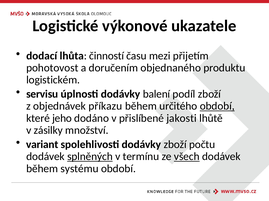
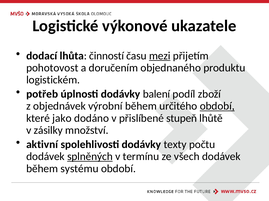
mezi underline: none -> present (160, 56)
servisu: servisu -> potřeb (42, 94)
příkazu: příkazu -> výrobní (105, 106)
jeho: jeho -> jako (62, 119)
jakosti: jakosti -> stupeň (182, 119)
variant: variant -> aktivní (42, 145)
dodávky zboží: zboží -> texty (175, 145)
všech underline: present -> none (187, 157)
